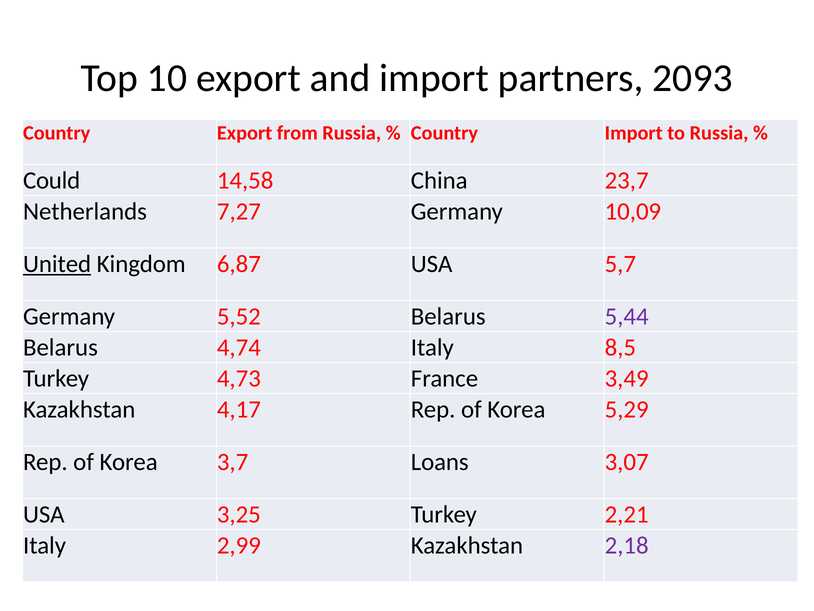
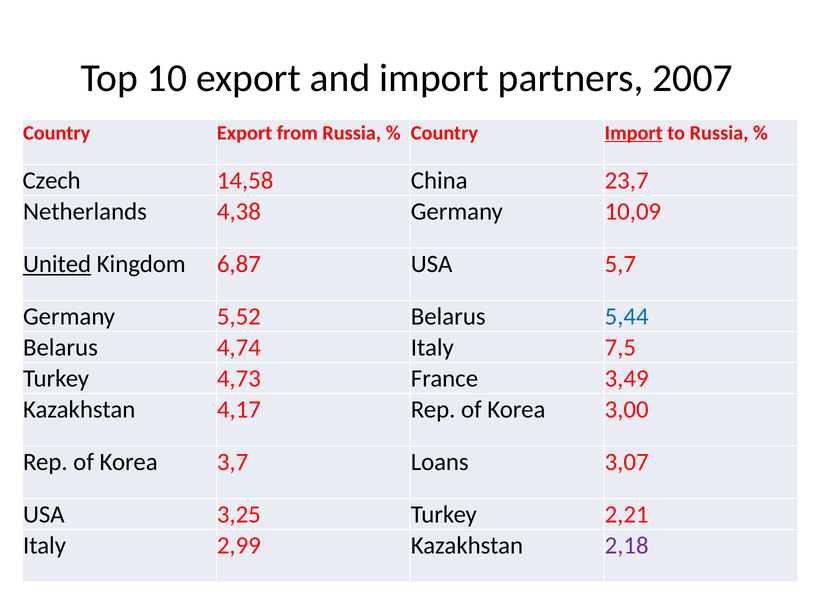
2093: 2093 -> 2007 (693, 78)
Import underline: none -> present (634, 133)
Could: Could -> Czech (52, 180)
7,27: 7,27 -> 4,38 (239, 211)
5,44 colour: purple -> blue (627, 316)
8,5: 8,5 -> 7,5 (620, 347)
5,29: 5,29 -> 3,00 (627, 409)
